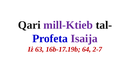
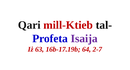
mill-Ktieb colour: purple -> red (68, 25)
